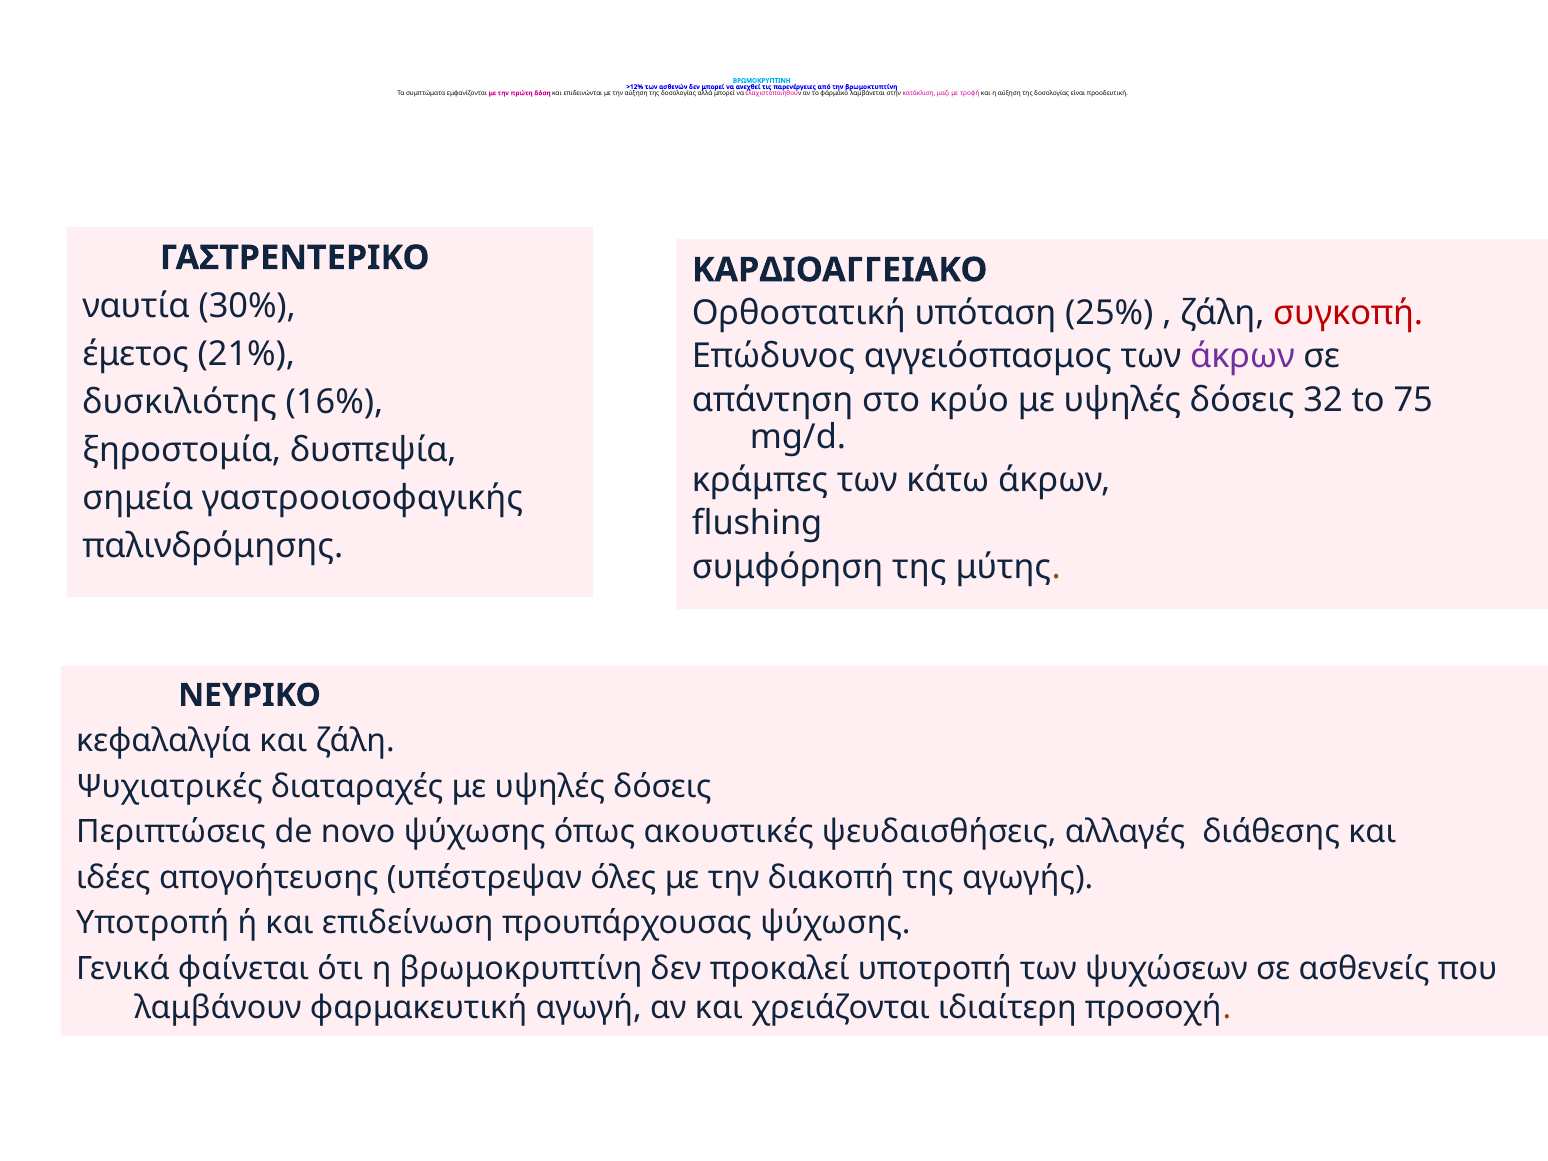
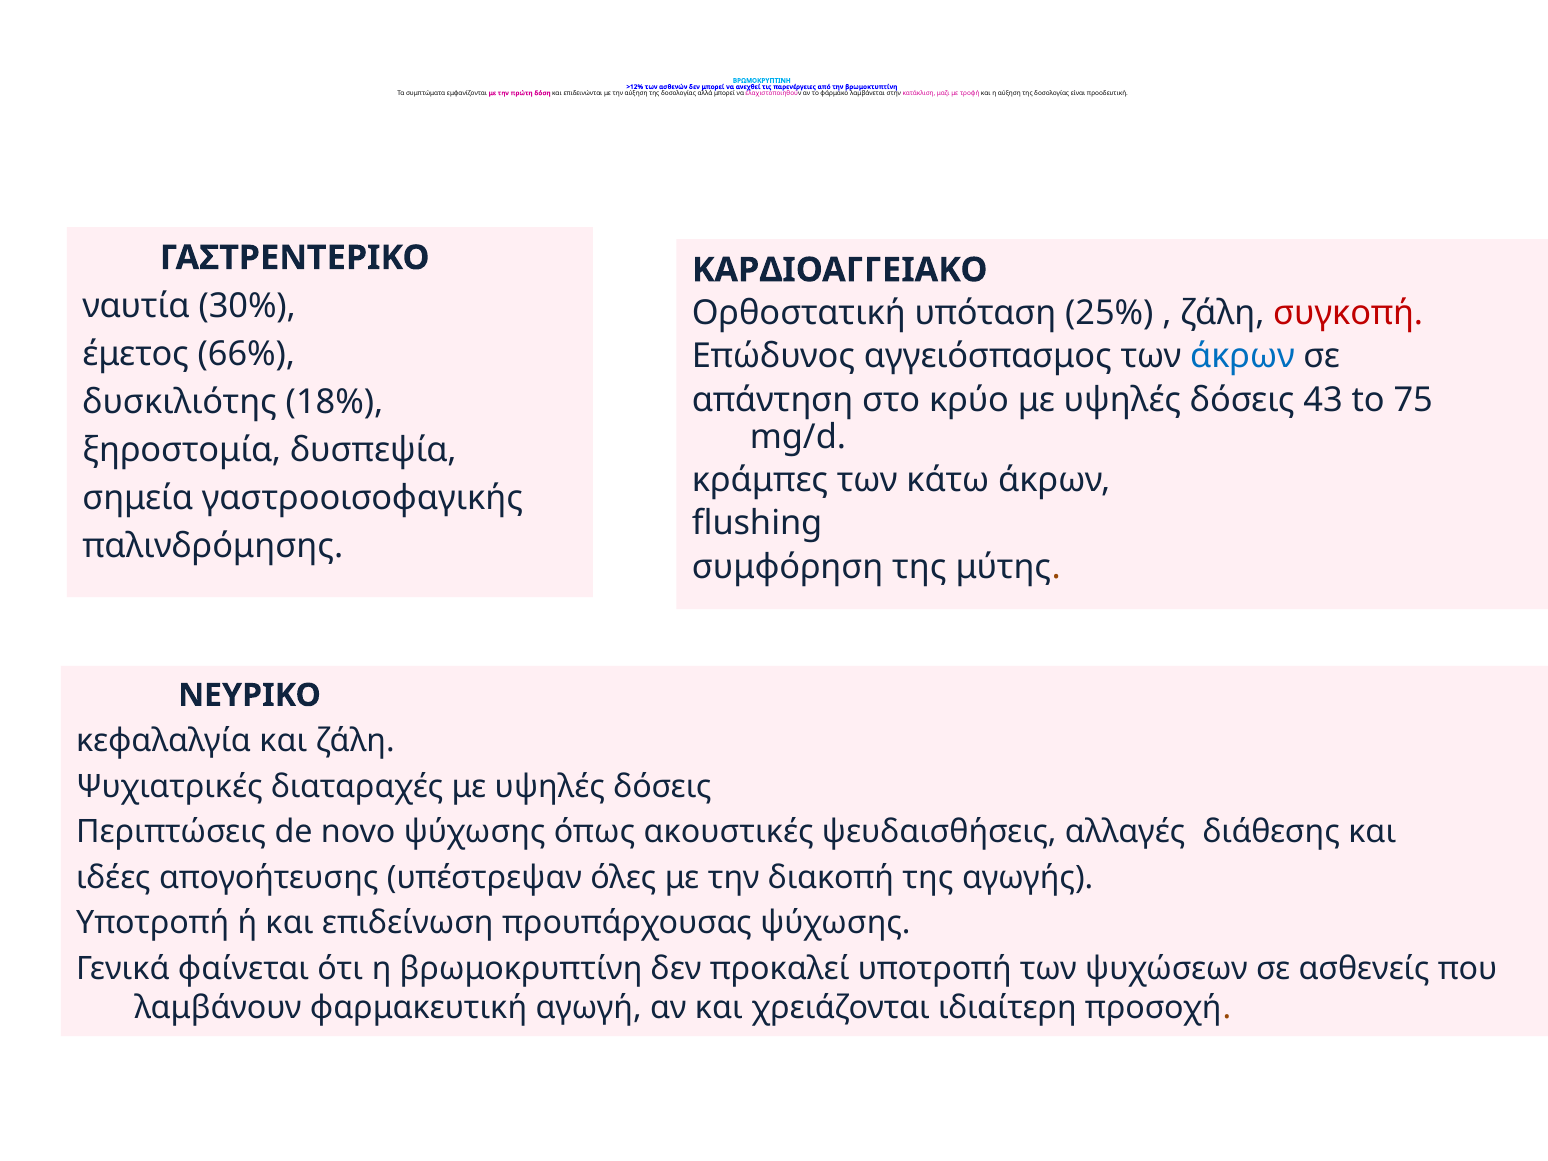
21%: 21% -> 66% (246, 354)
άκρων colour: purple -> blue (1243, 357)
32: 32 -> 43 (1323, 400)
16%: 16% -> 18% (335, 402)
